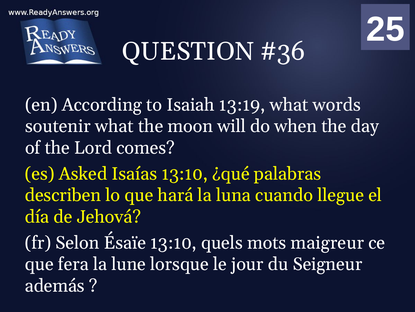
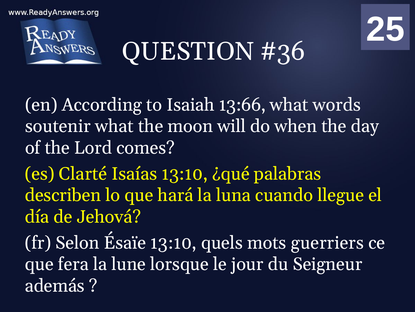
13:19: 13:19 -> 13:66 (242, 105)
Asked: Asked -> Clarté (83, 173)
maigreur: maigreur -> guerriers (327, 242)
